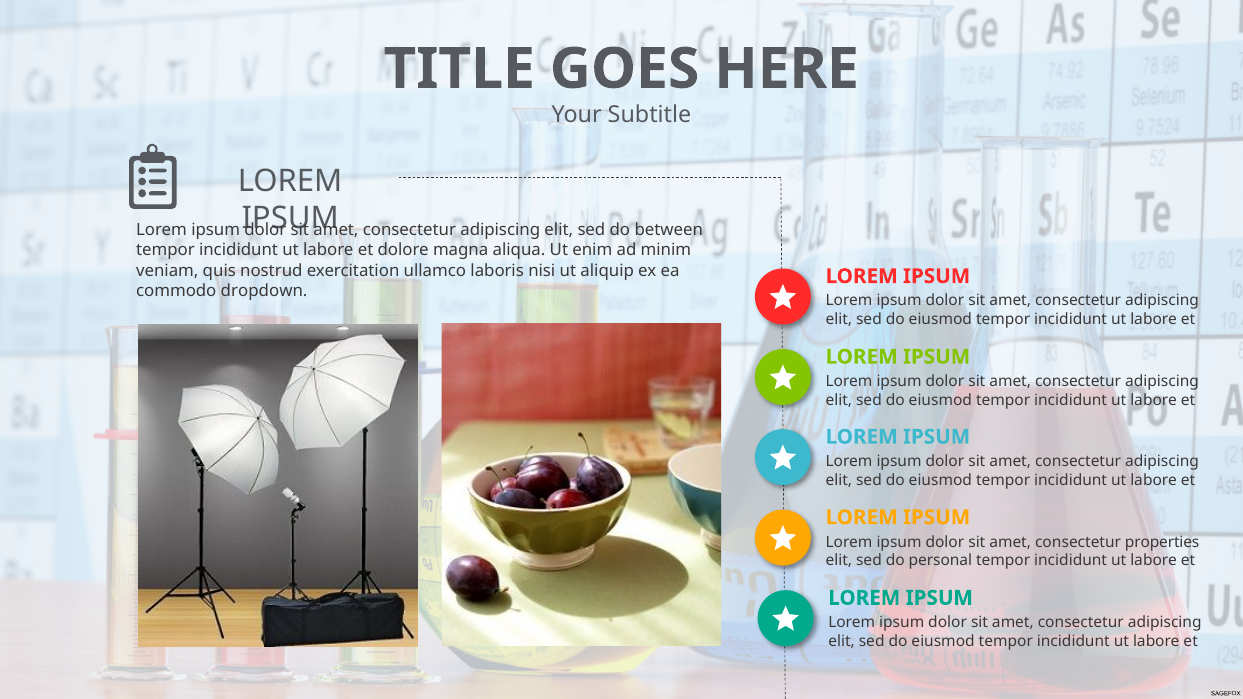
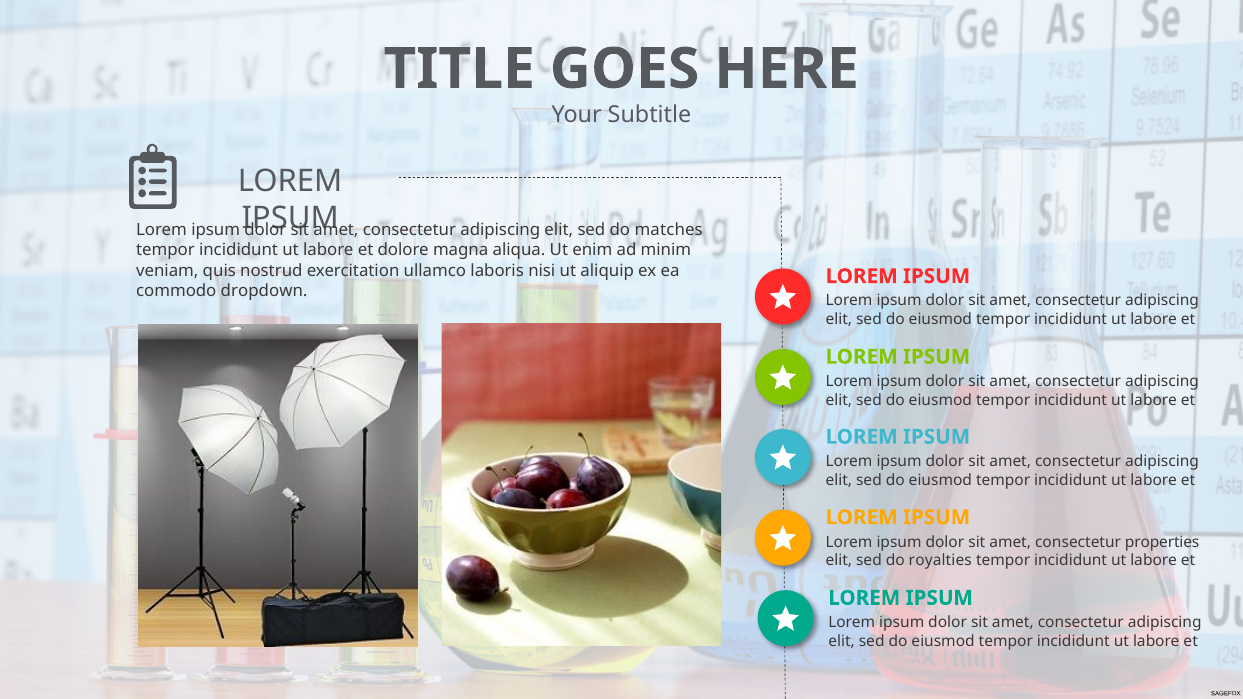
between: between -> matches (669, 230)
personal: personal -> royalties (940, 561)
